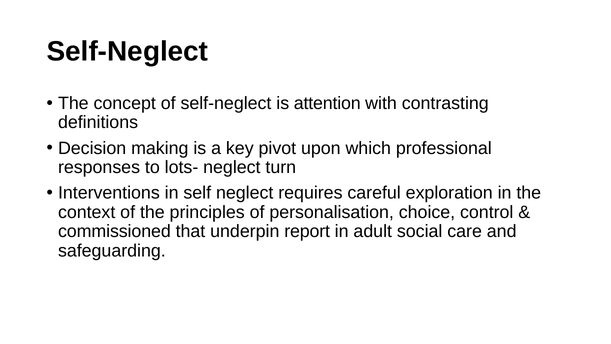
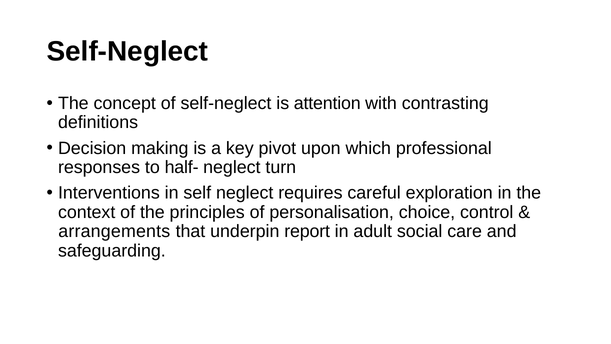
lots-: lots- -> half- (182, 167)
commissioned: commissioned -> arrangements (114, 231)
